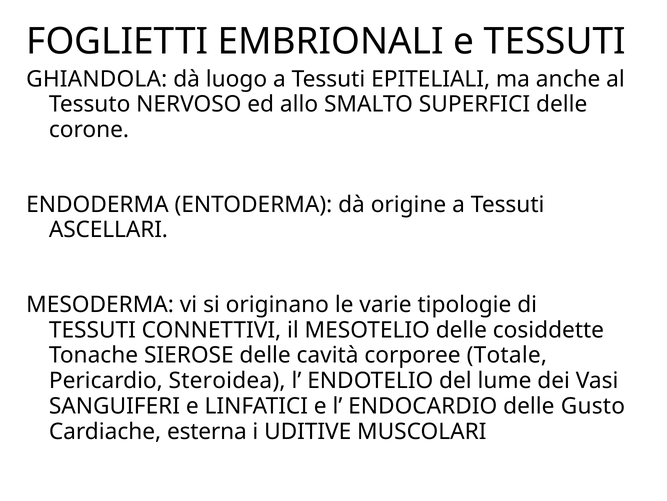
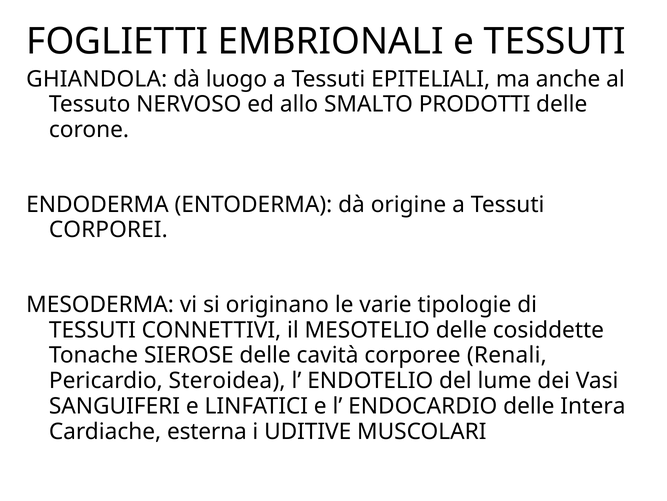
SUPERFICI: SUPERFICI -> PRODOTTI (475, 104)
ASCELLARI: ASCELLARI -> CORPOREI (108, 230)
Totale: Totale -> Renali (507, 355)
Gusto: Gusto -> Intera (593, 406)
